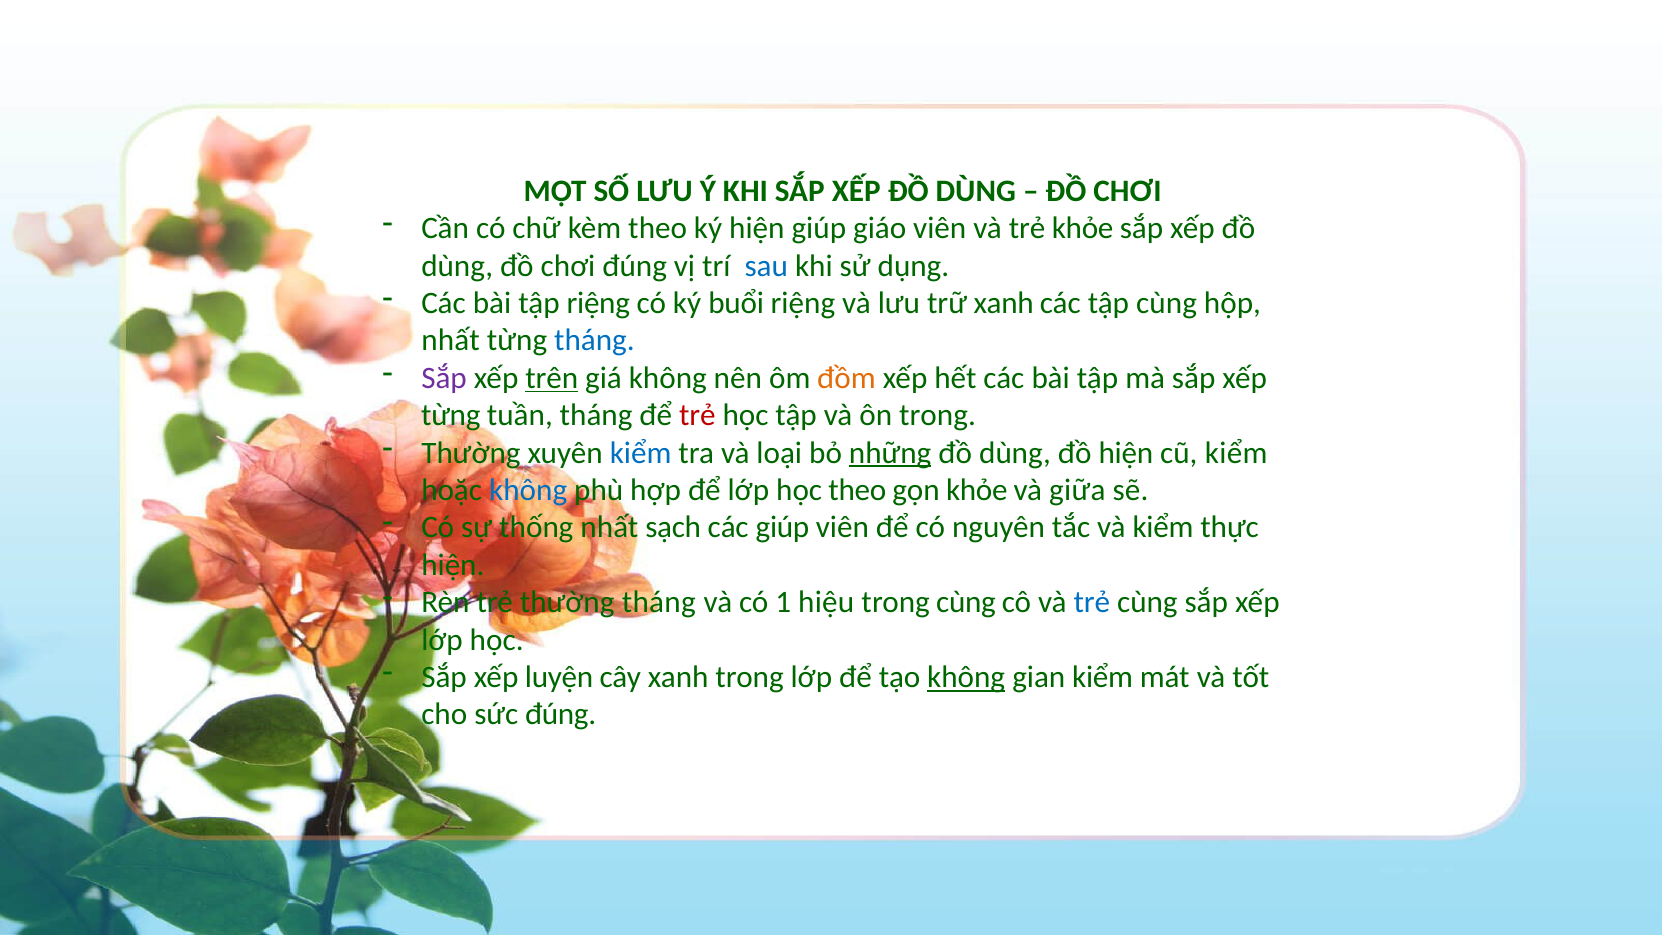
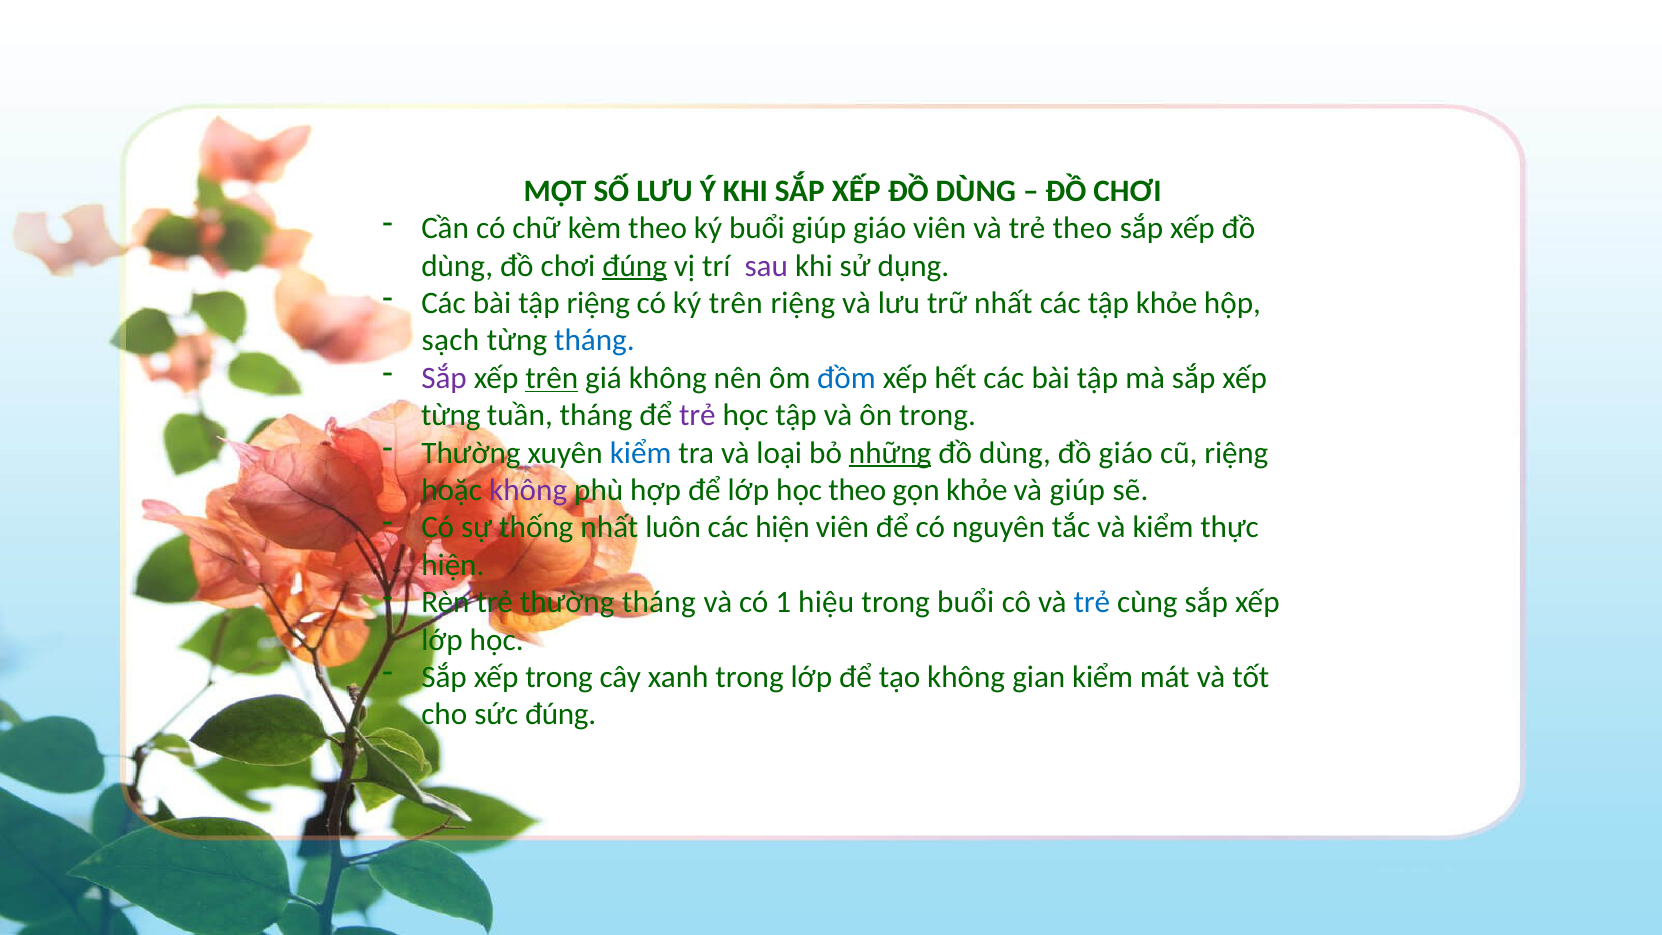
ký hiện: hiện -> buổi (757, 228)
trẻ khỏe: khỏe -> theo (1082, 228)
đúng underline: none -> present (635, 266)
sau colour: blue -> purple (766, 266)
ký buổi: buổi -> trên (736, 303)
trữ xanh: xanh -> nhất (1003, 303)
tập cùng: cùng -> khỏe (1167, 303)
nhất: nhất -> sạch (450, 341)
đồm colour: orange -> blue (846, 378)
trẻ colour: red -> purple (697, 415)
đồ hiện: hiện -> giáo (1126, 453)
cũ kiểm: kiểm -> riệng (1236, 453)
không colour: blue -> purple (528, 490)
và giữa: giữa -> giúp (1077, 490)
sạch: sạch -> luôn (673, 528)
các giúp: giúp -> hiện (783, 528)
trong cùng: cùng -> buổi (966, 602)
xếp luyện: luyện -> trong (559, 677)
không underline: present -> none (966, 677)
